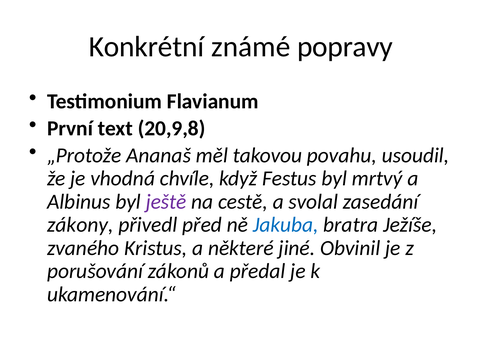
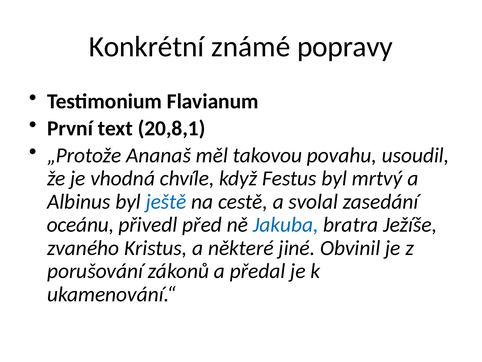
20,9,8: 20,9,8 -> 20,8,1 (172, 128)
ještě colour: purple -> blue (166, 201)
zákony: zákony -> oceánu (80, 225)
